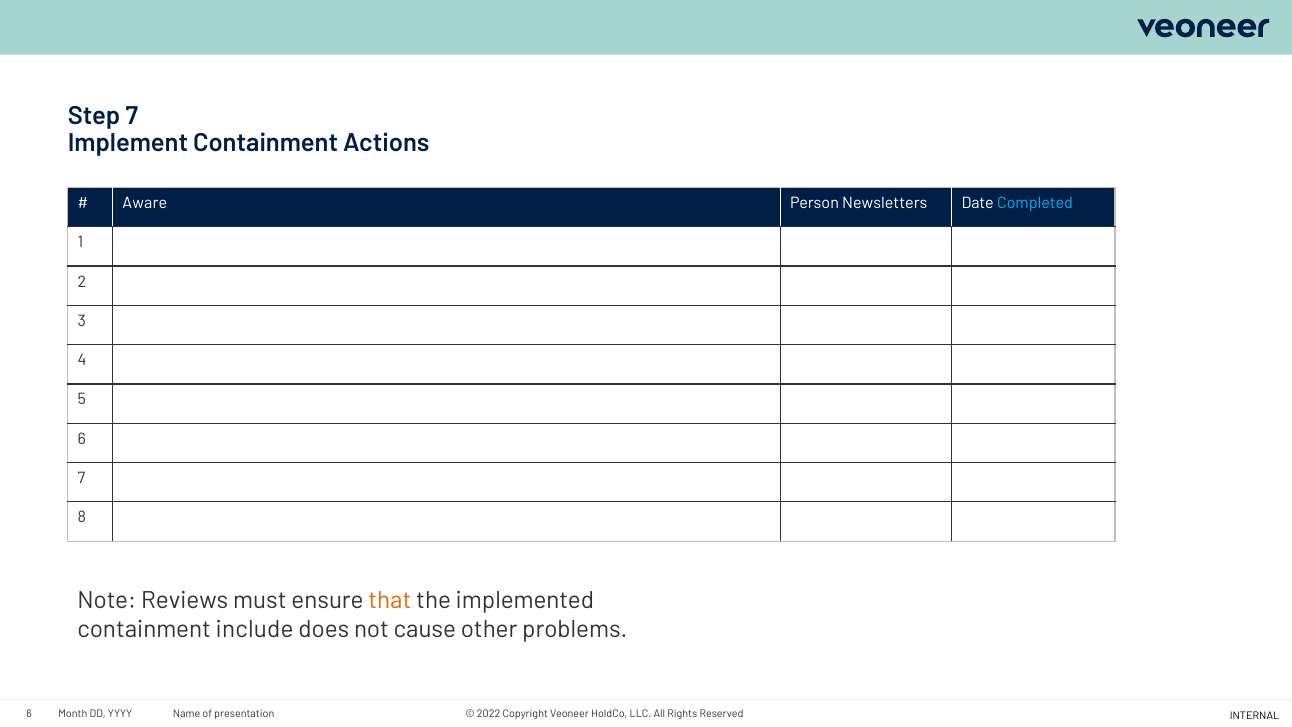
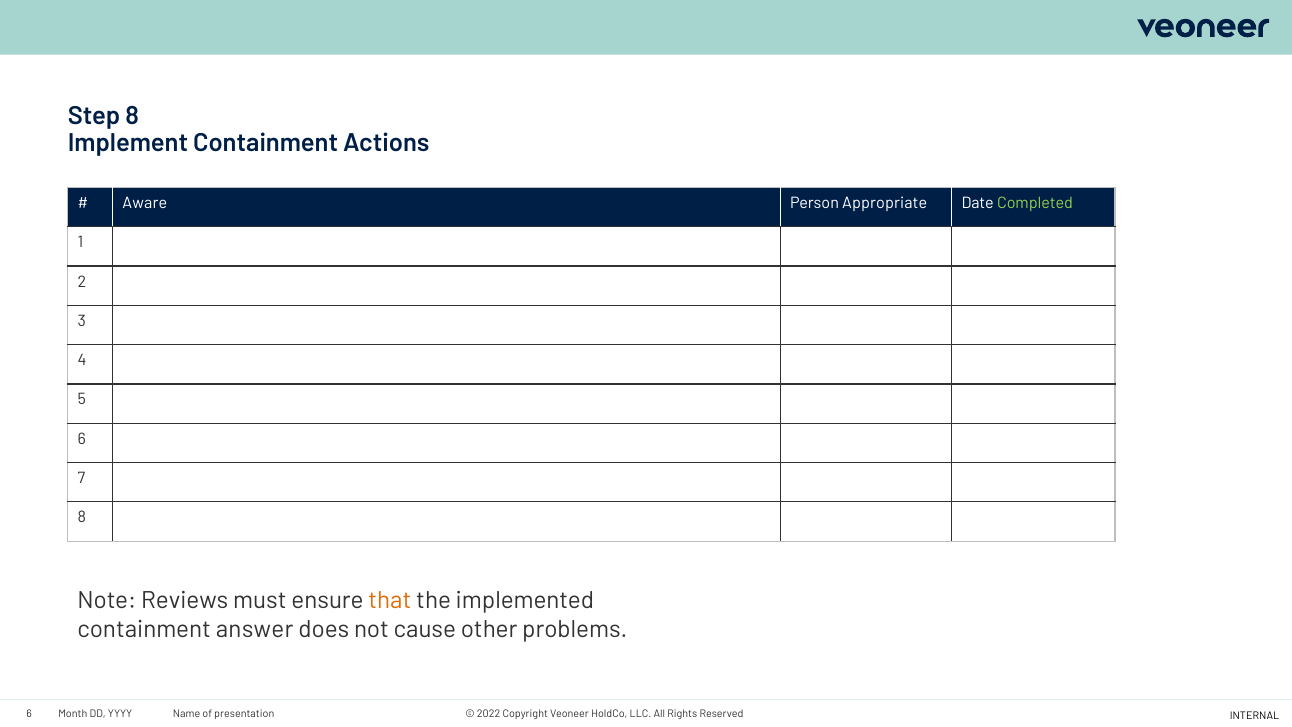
Step 7: 7 -> 8 (132, 116)
Newsletters: Newsletters -> Appropriate (885, 203)
Completed colour: light blue -> light green (1035, 203)
include: include -> answer (255, 630)
